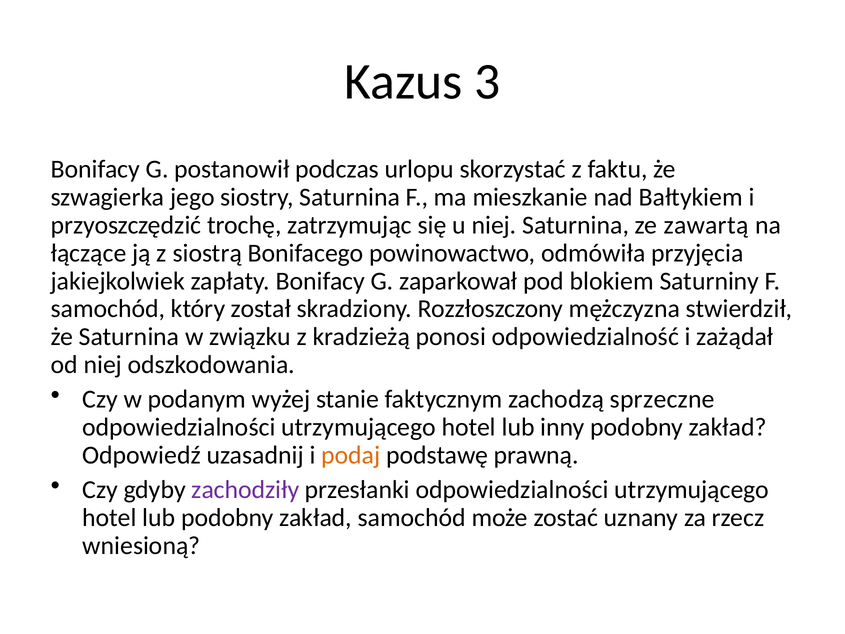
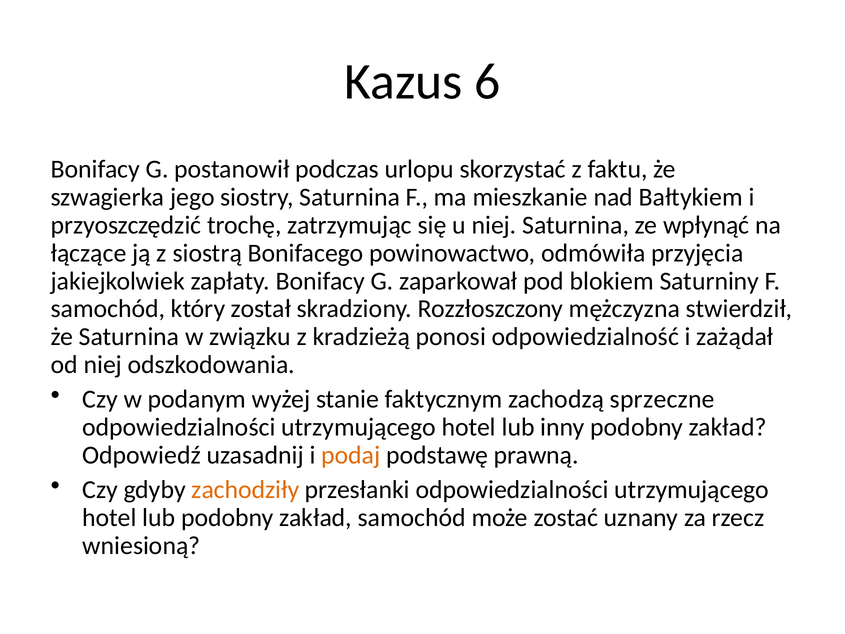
3: 3 -> 6 (487, 82)
zawartą: zawartą -> wpłynąć (706, 225)
zachodziły colour: purple -> orange (245, 490)
